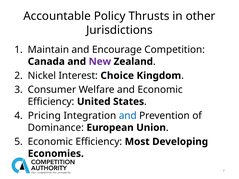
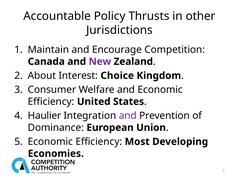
Nickel: Nickel -> About (42, 76)
Pricing: Pricing -> Haulier (44, 116)
and colour: blue -> purple (128, 116)
